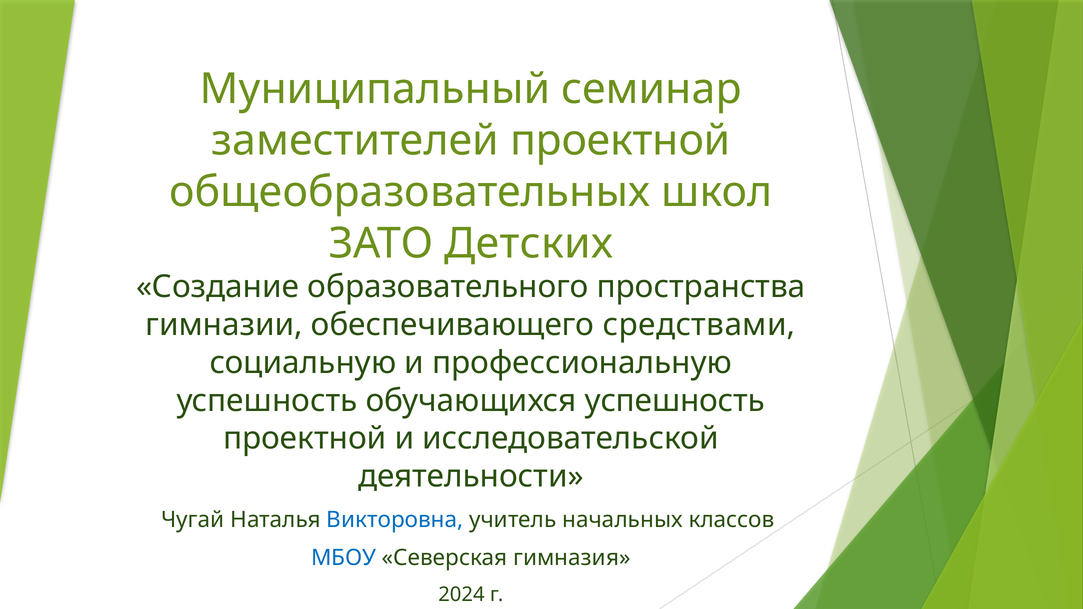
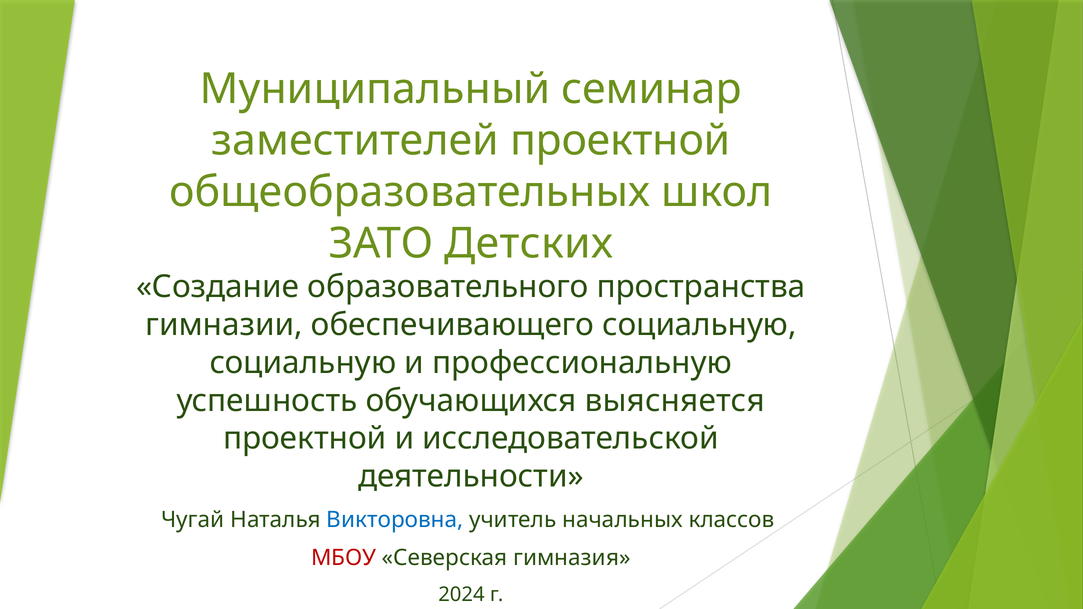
обеспечивающего средствами: средствами -> социальную (699, 325)
обучающихся успешность: успешность -> выясняется (675, 401)
МБОУ colour: blue -> red (344, 558)
